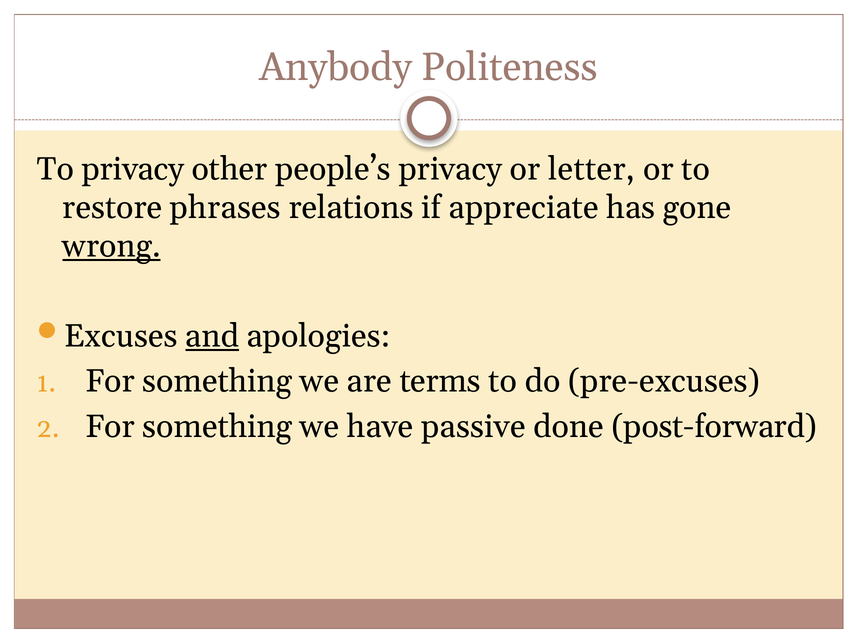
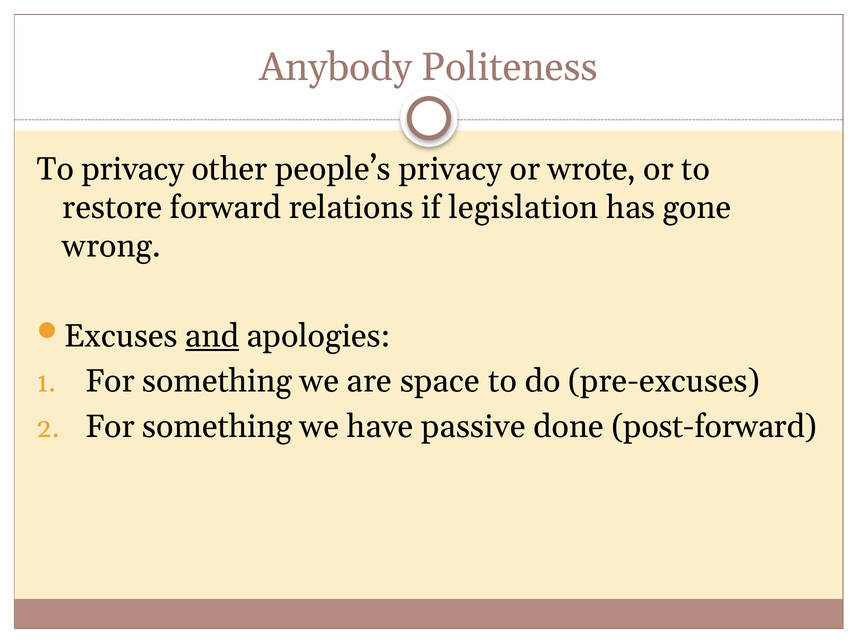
letter: letter -> wrote (592, 169)
phrases: phrases -> forward (226, 208)
appreciate: appreciate -> legislation (524, 208)
wrong underline: present -> none (112, 246)
terms: terms -> space (440, 382)
